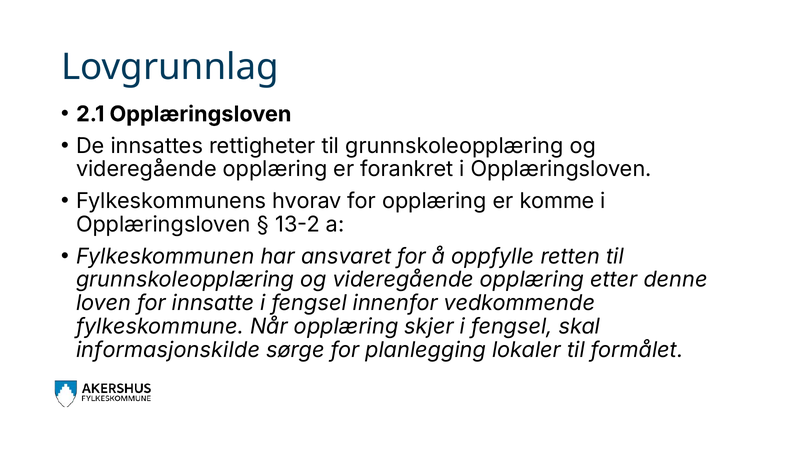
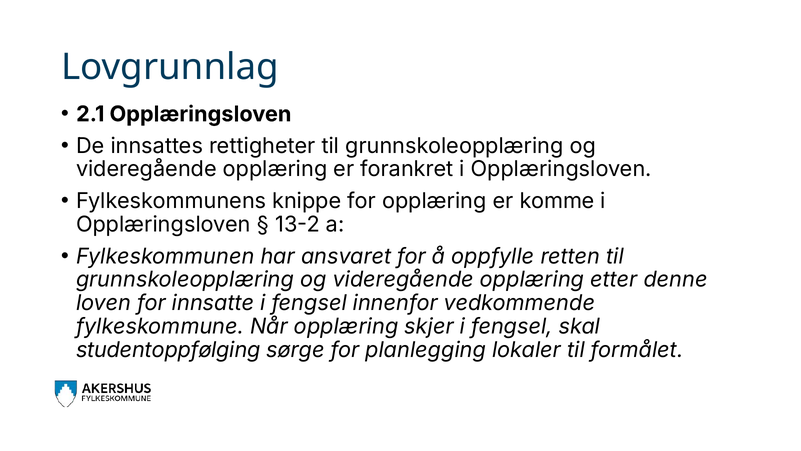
hvorav: hvorav -> knippe (307, 201)
informasjonskilde: informasjonskilde -> studentoppfølging (168, 350)
